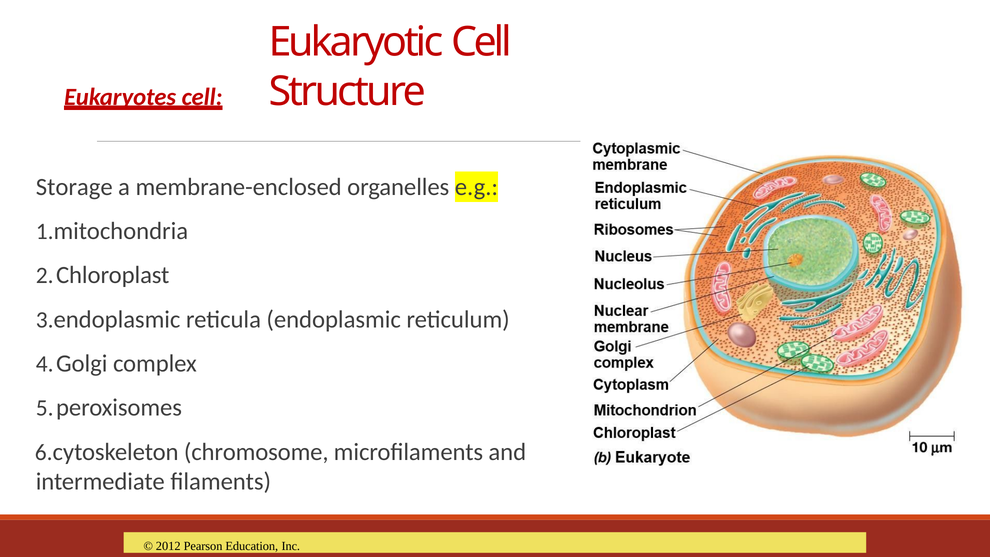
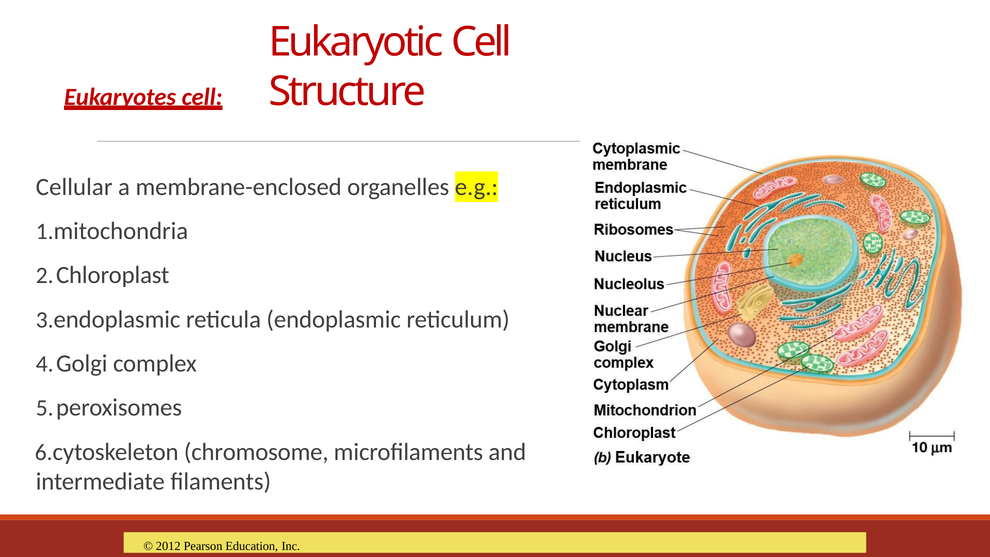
Storage: Storage -> Cellular (74, 187)
